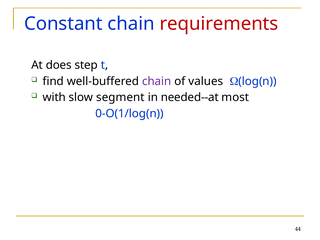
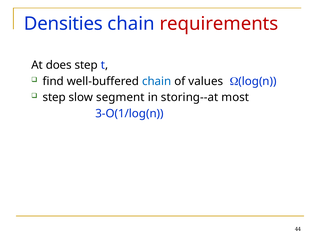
Constant: Constant -> Densities (63, 24)
chain colour: purple -> blue (157, 81)
with: with -> step (54, 97)
needed--at: needed--at -> storing--at (190, 97)
0-O(1/log(n: 0-O(1/log(n -> 3-O(1/log(n (129, 114)
